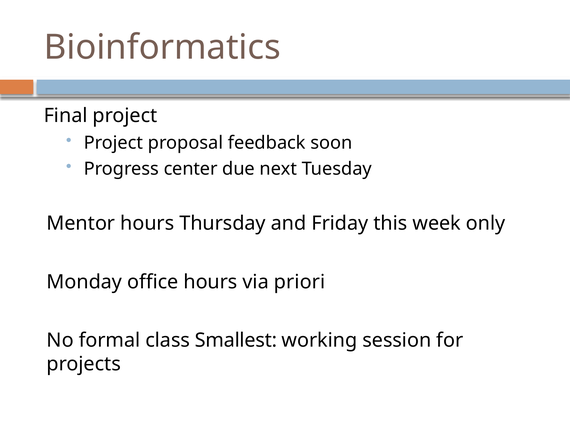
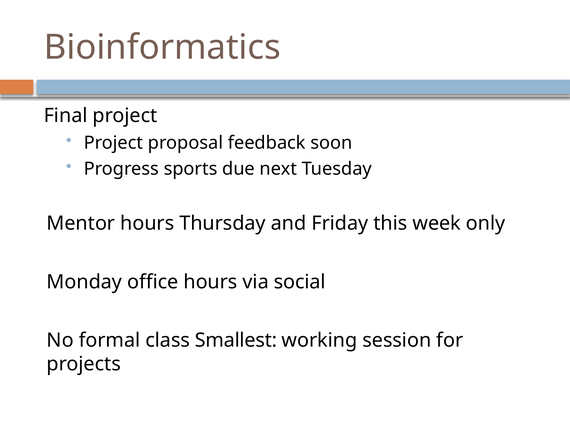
center: center -> sports (191, 169)
priori: priori -> social (300, 282)
